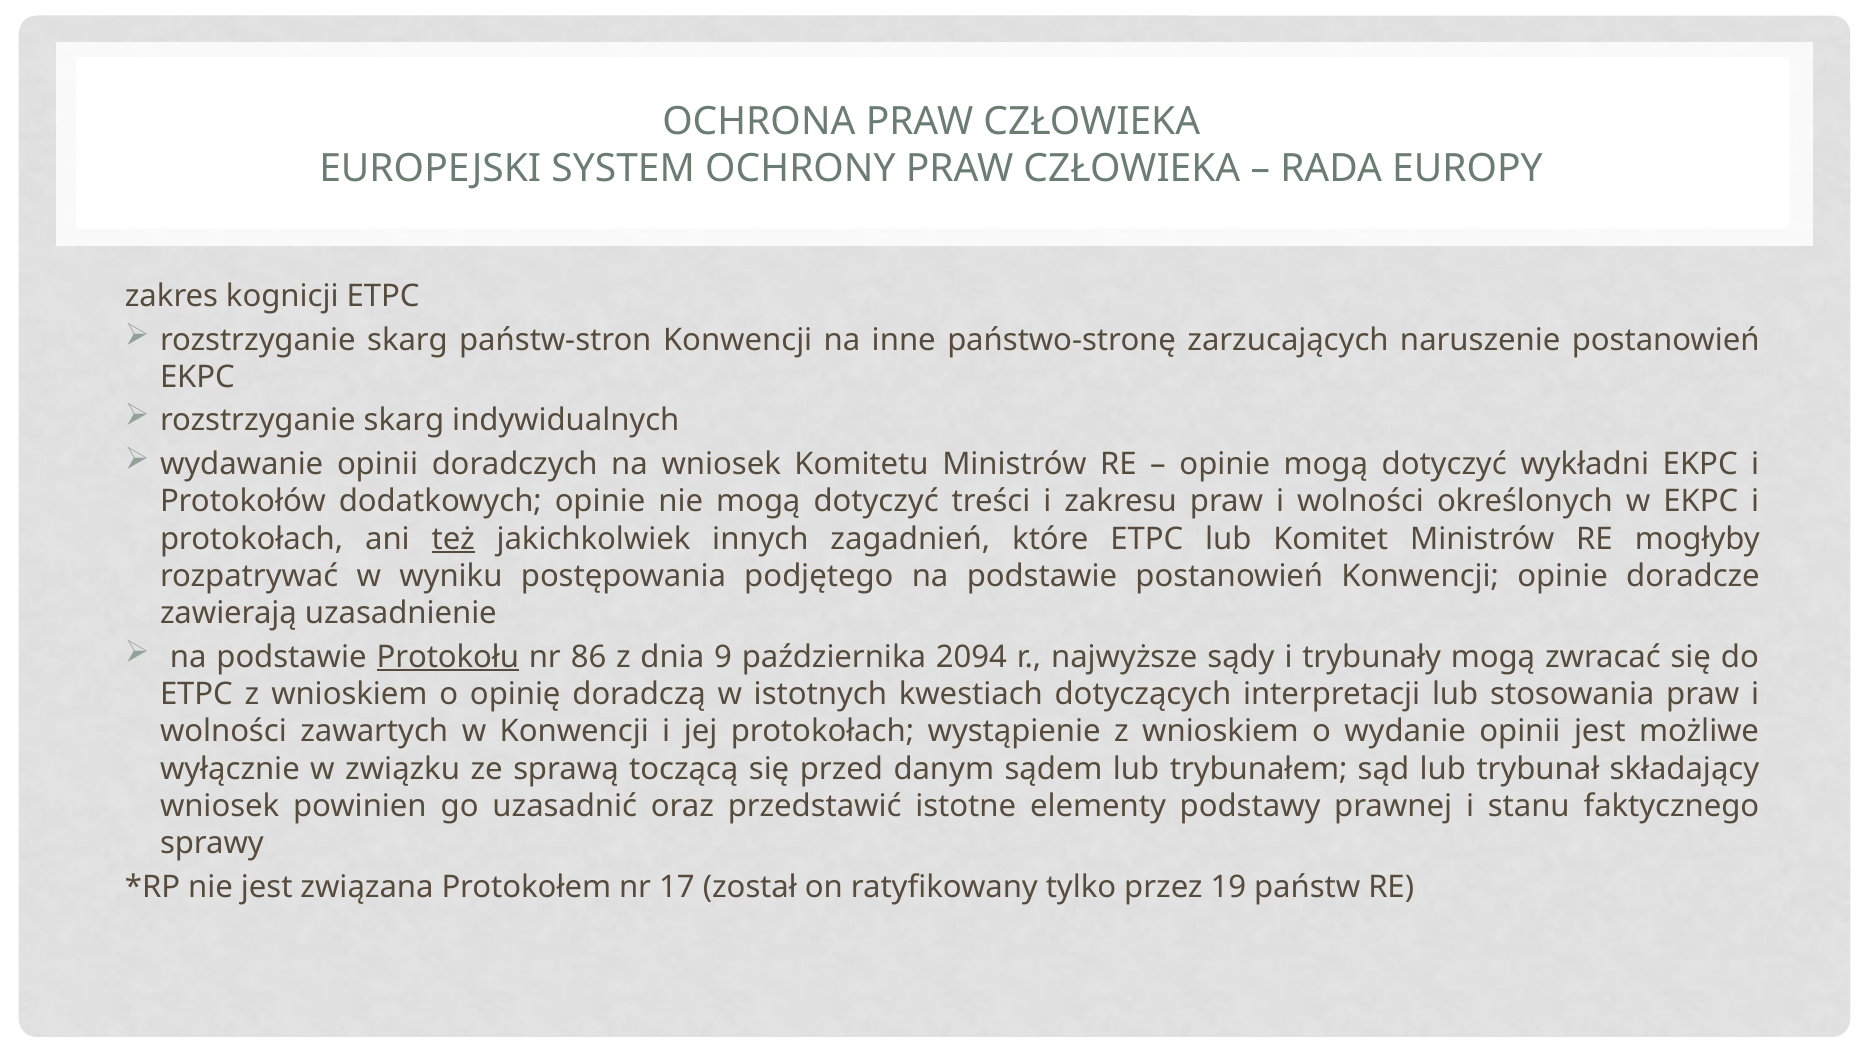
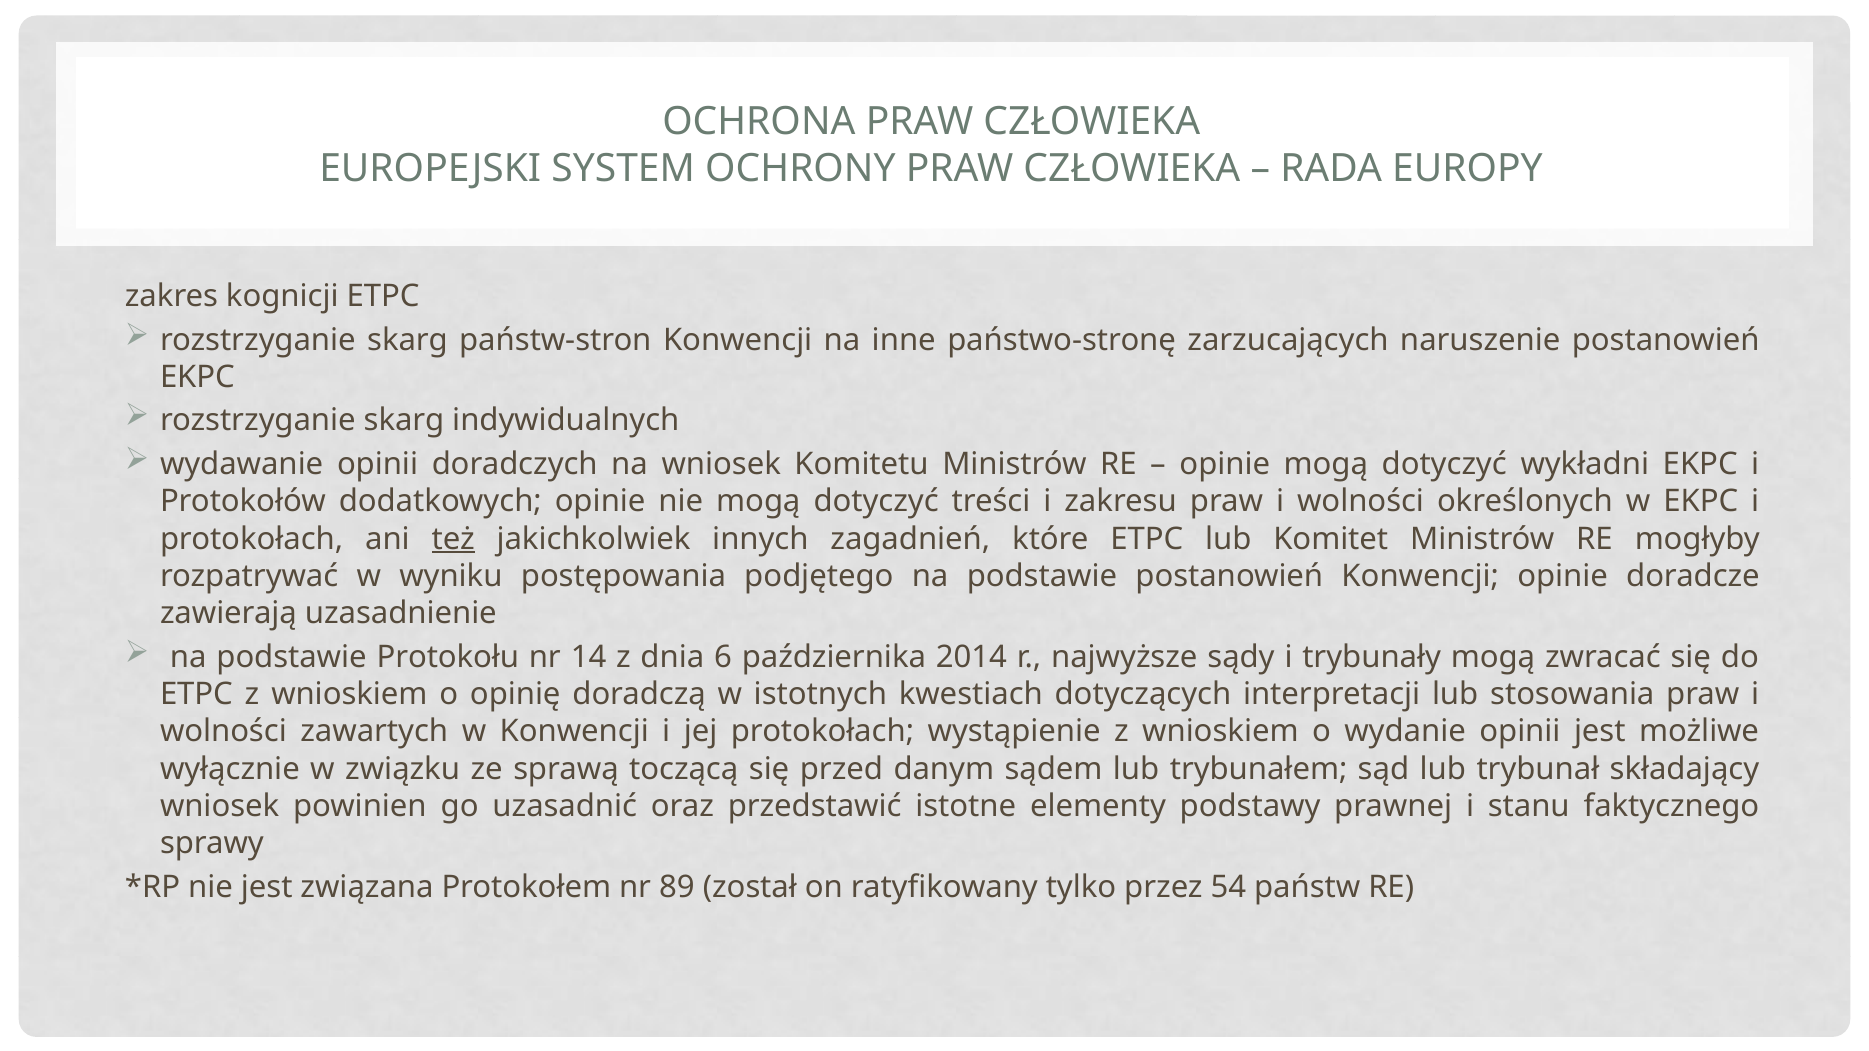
Protokołu underline: present -> none (448, 657)
86: 86 -> 14 (589, 657)
9: 9 -> 6 (723, 657)
2094: 2094 -> 2014 (971, 657)
17: 17 -> 89 (677, 887)
19: 19 -> 54 (1228, 887)
